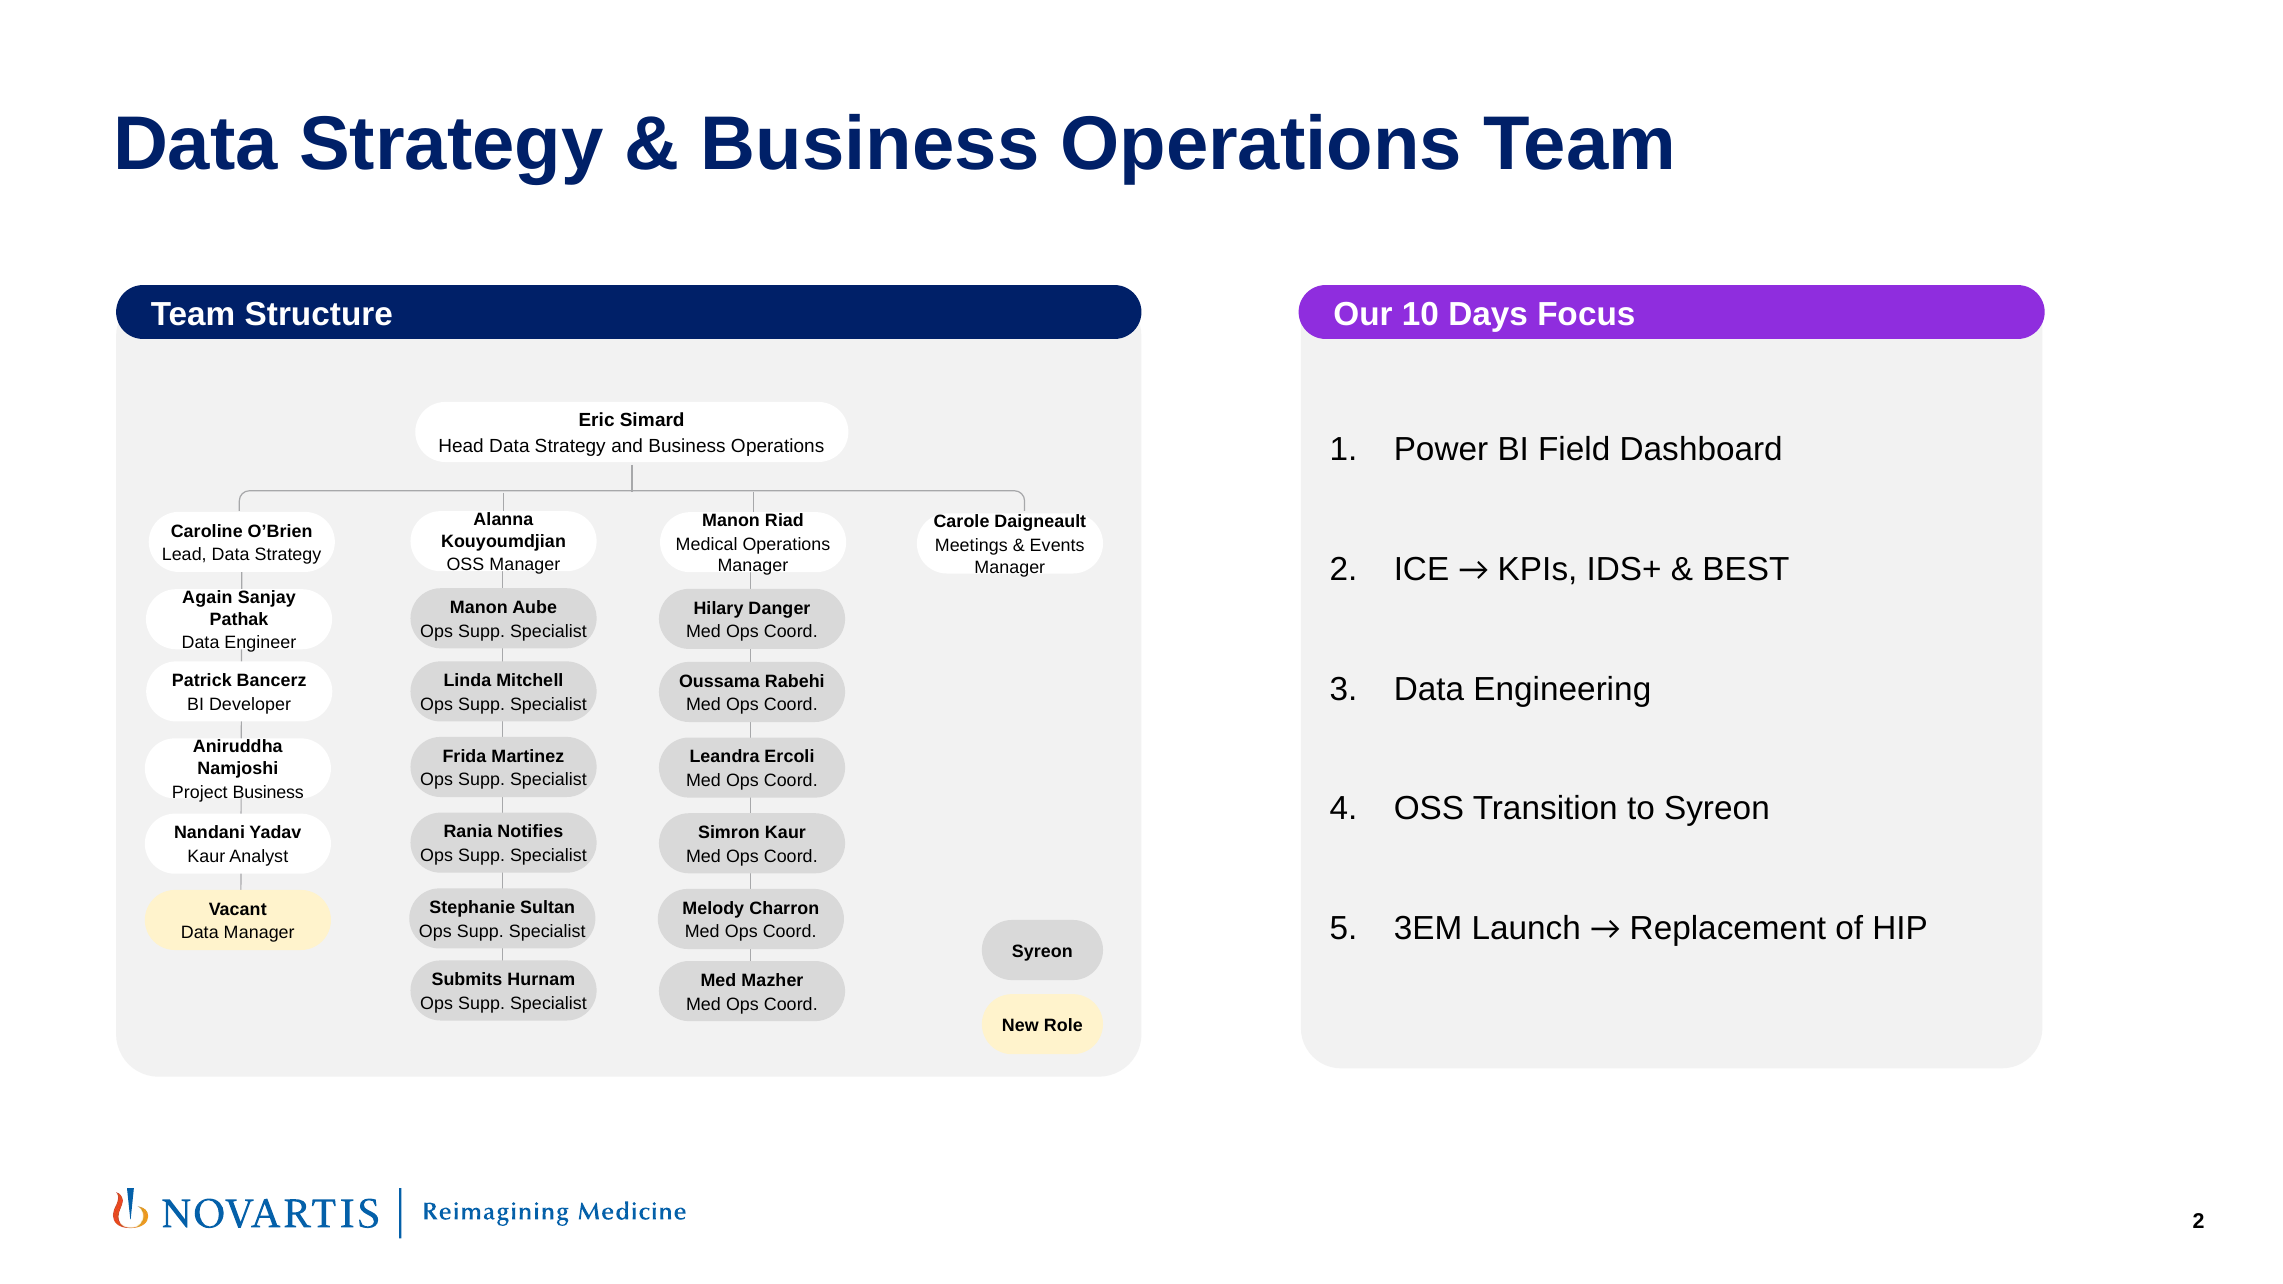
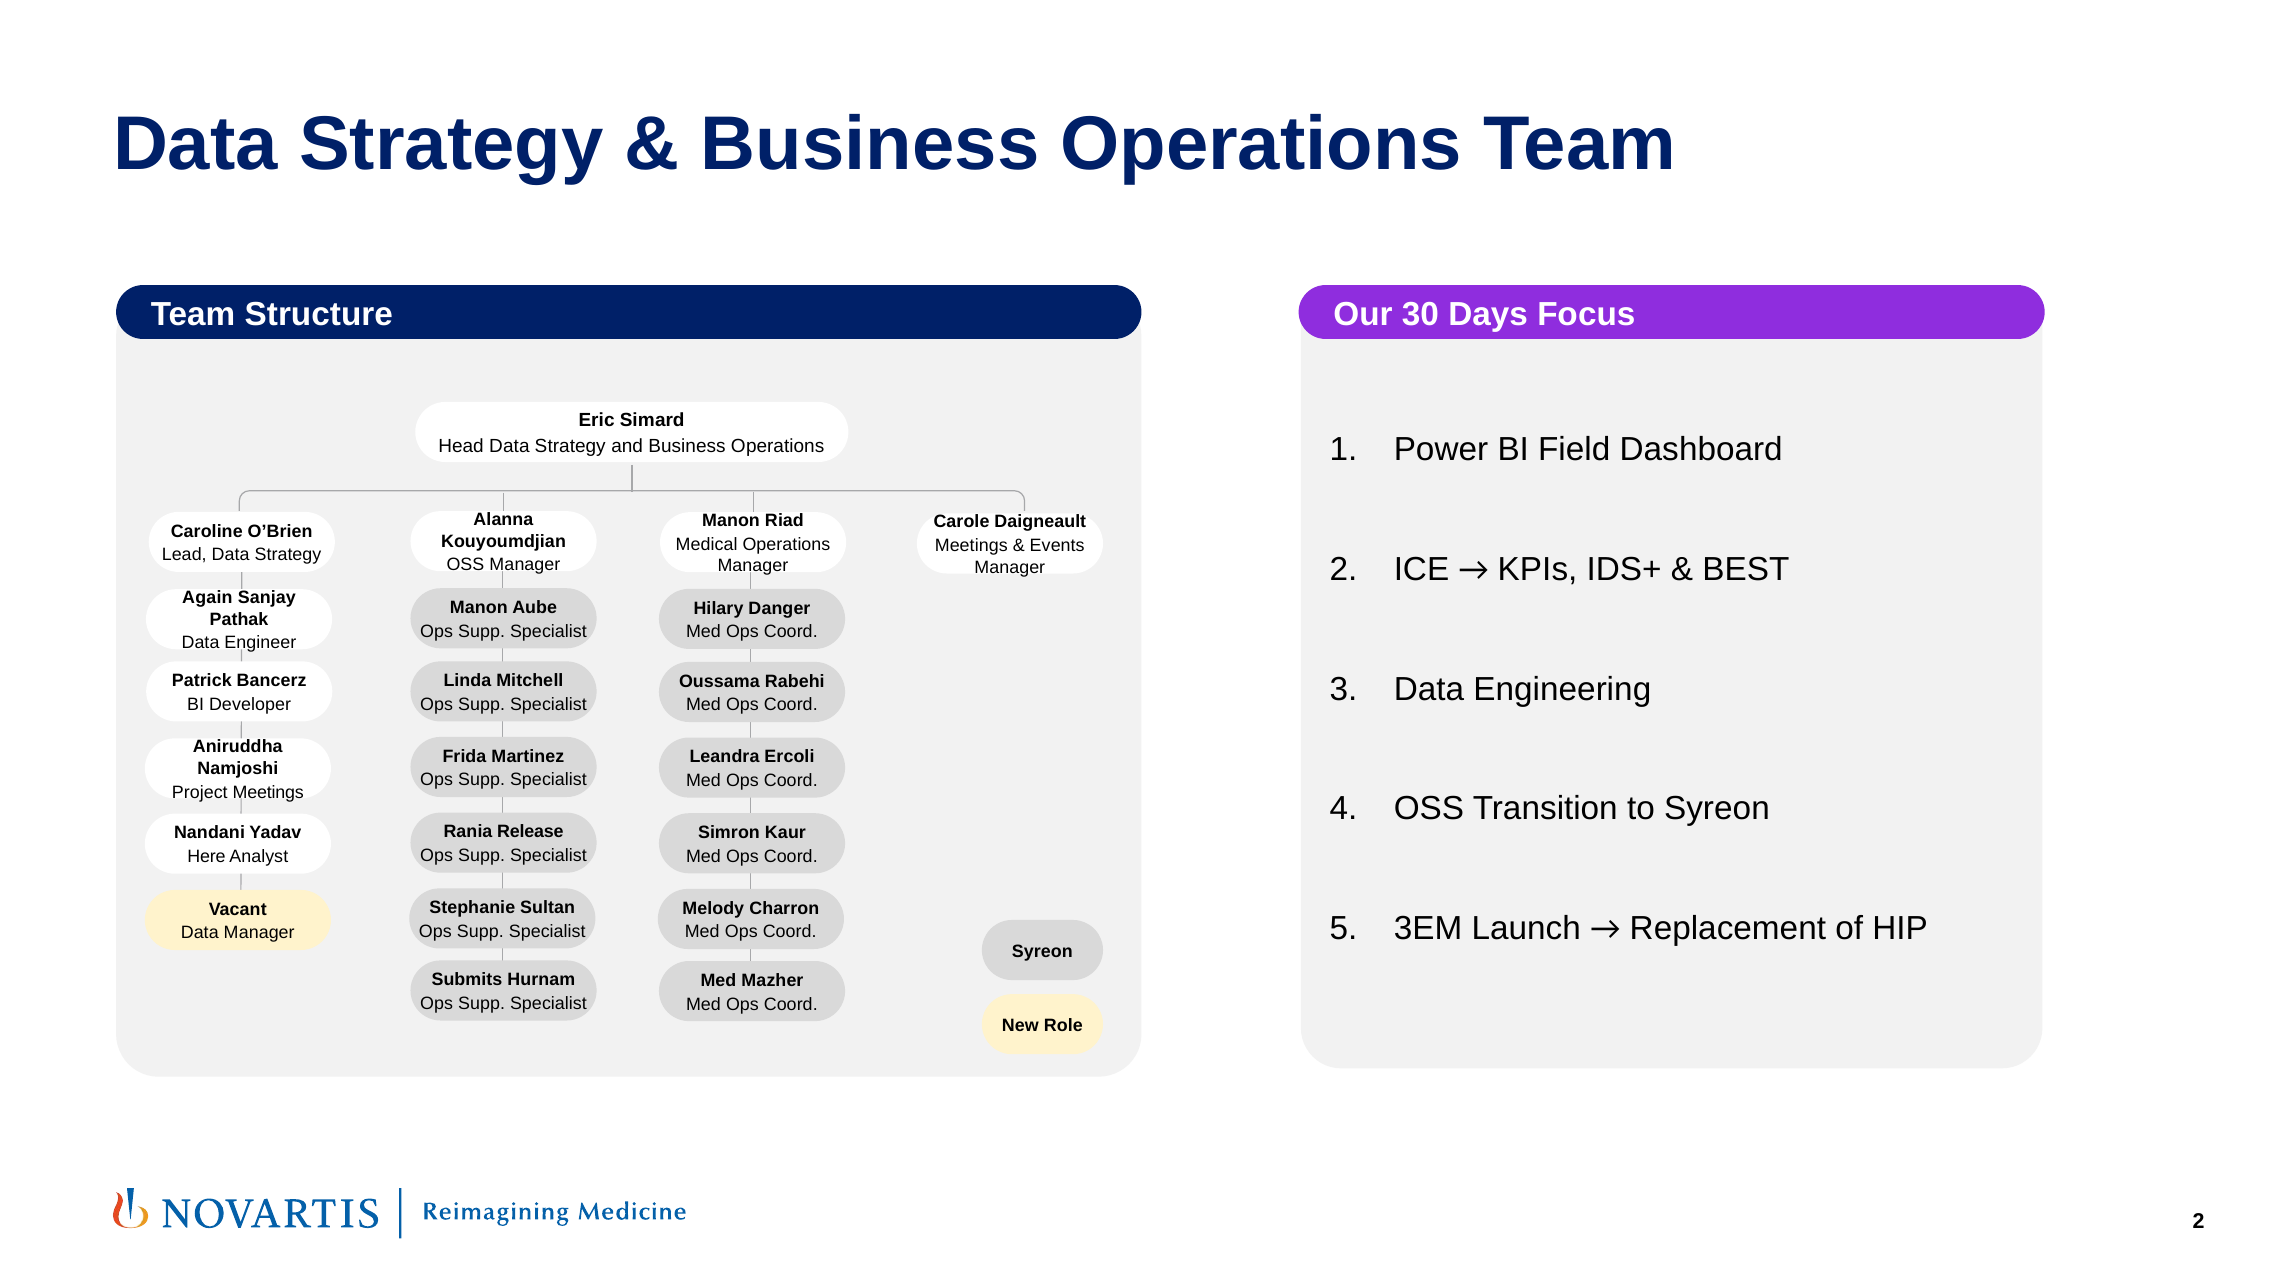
10: 10 -> 30 (1420, 314)
Project Business: Business -> Meetings (268, 792)
Notifies: Notifies -> Release (530, 832)
Kaur: Kaur -> Here (207, 857)
